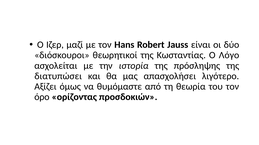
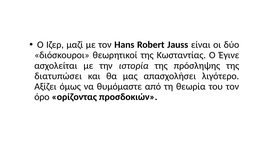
Λόγο: Λόγο -> Έγινε (229, 55)
